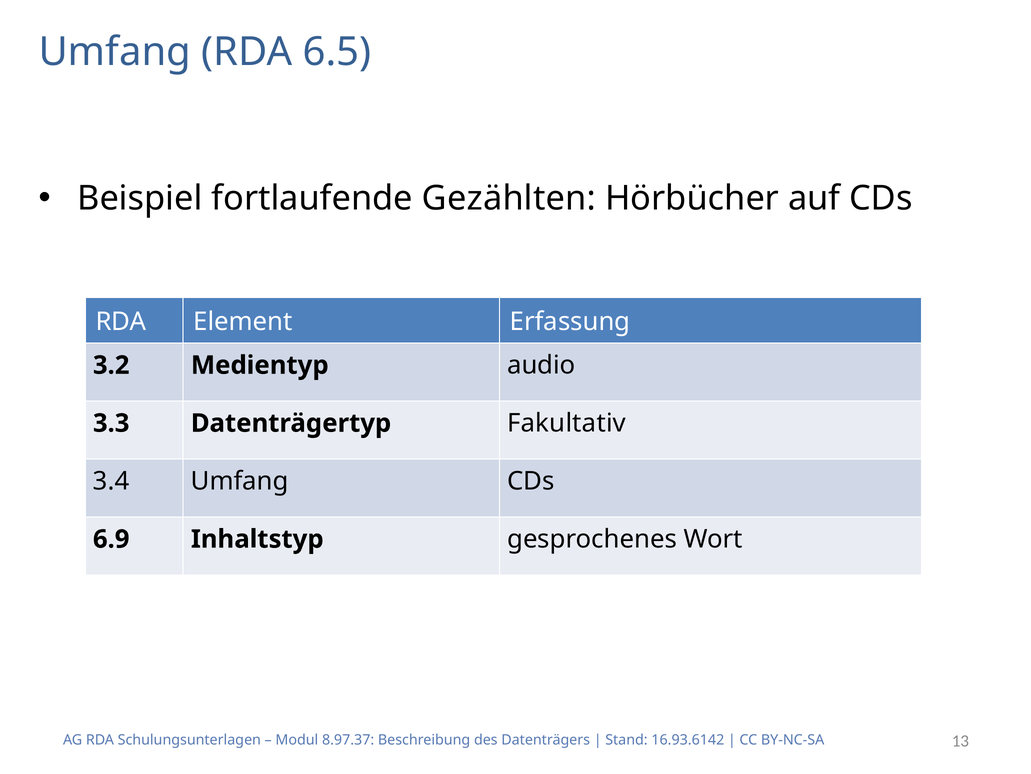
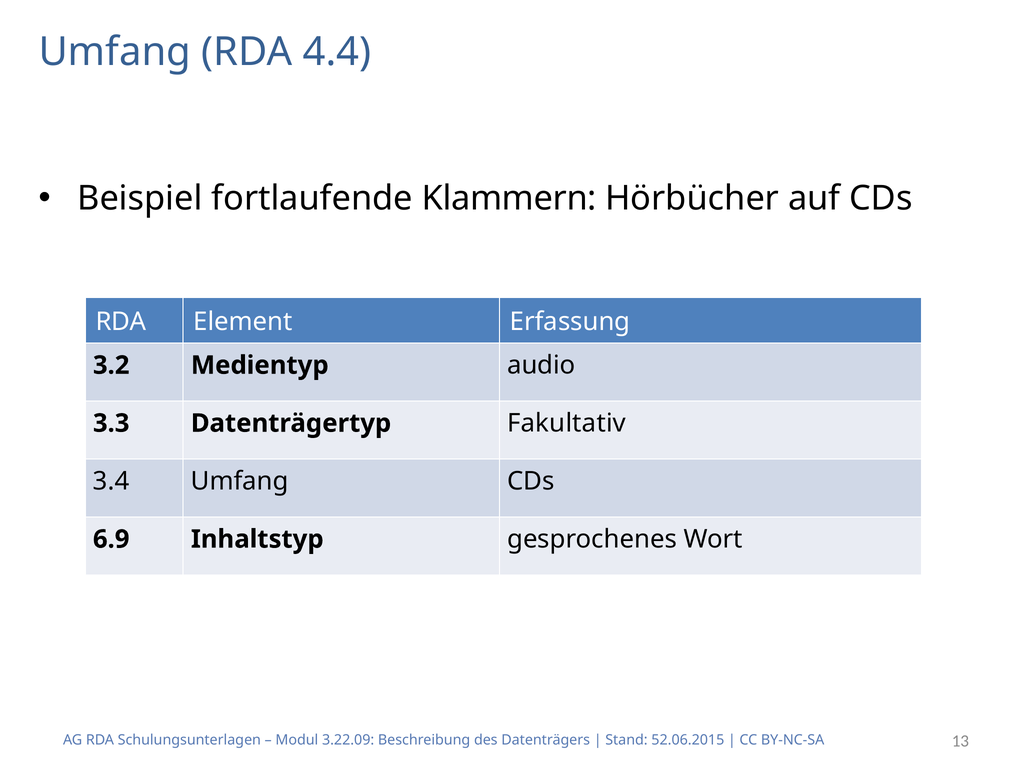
6.5: 6.5 -> 4.4 (337, 52)
Gezählten: Gezählten -> Klammern (509, 198)
8.97.37: 8.97.37 -> 3.22.09 (348, 739)
16.93.6142: 16.93.6142 -> 52.06.2015 (688, 739)
